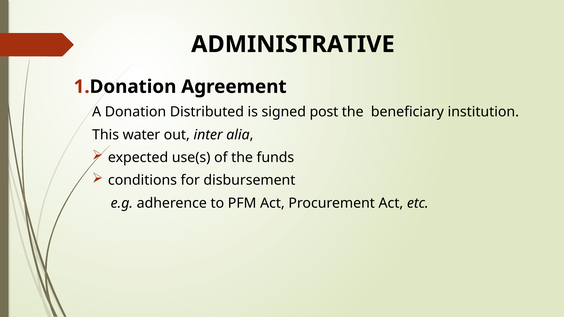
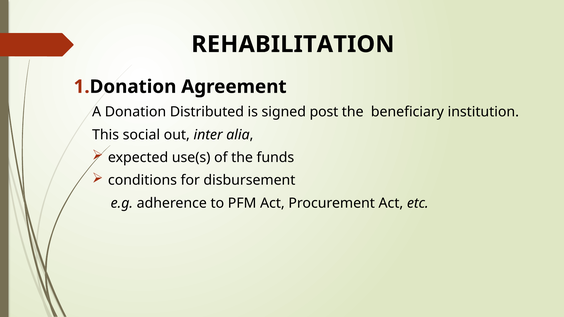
ADMINISTRATIVE: ADMINISTRATIVE -> REHABILITATION (293, 44)
water: water -> social (141, 135)
